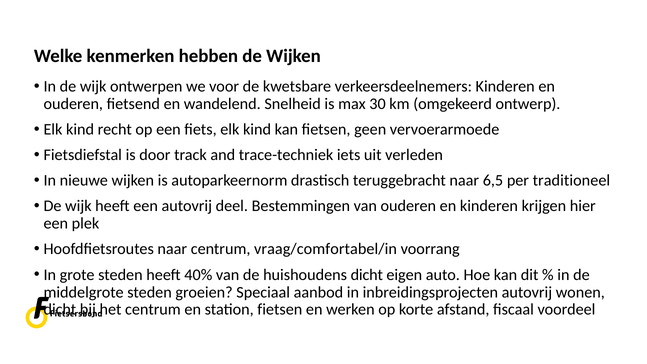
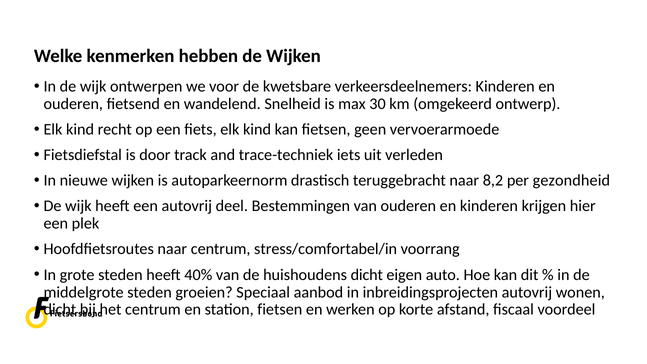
6,5: 6,5 -> 8,2 (493, 181)
traditioneel: traditioneel -> gezondheid (571, 181)
vraag/comfortabel/in: vraag/comfortabel/in -> stress/comfortabel/in (326, 249)
